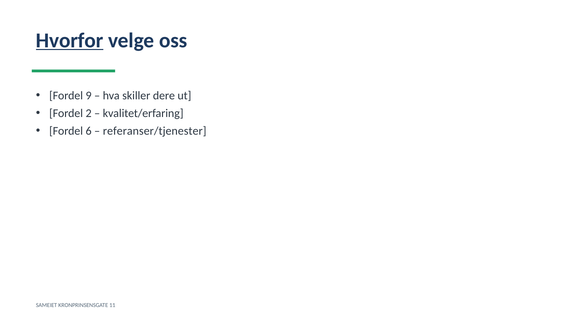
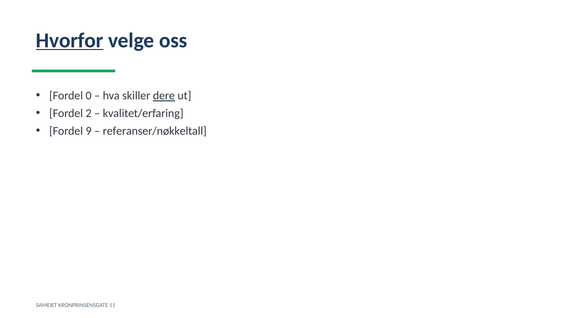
9: 9 -> 0 (89, 96)
dere underline: none -> present (164, 96)
6: 6 -> 9 (89, 131)
referanser/tjenester: referanser/tjenester -> referanser/nøkkeltall (155, 131)
